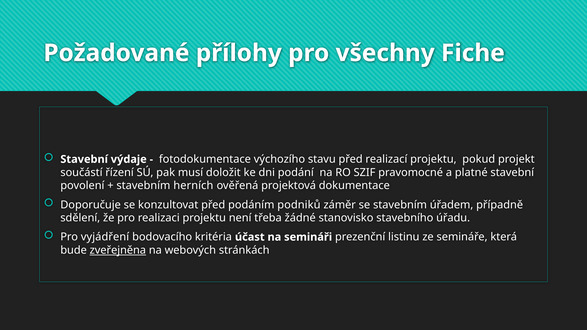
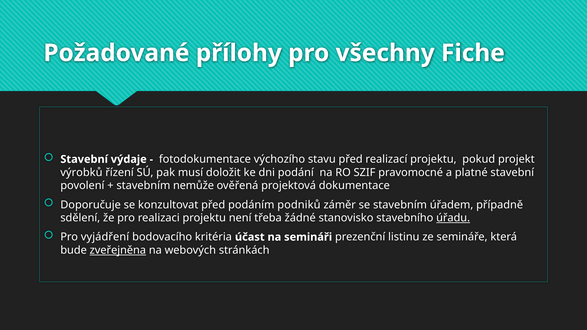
součástí: součástí -> výrobků (81, 173)
herních: herních -> nemůže (193, 186)
úřadu underline: none -> present (453, 218)
